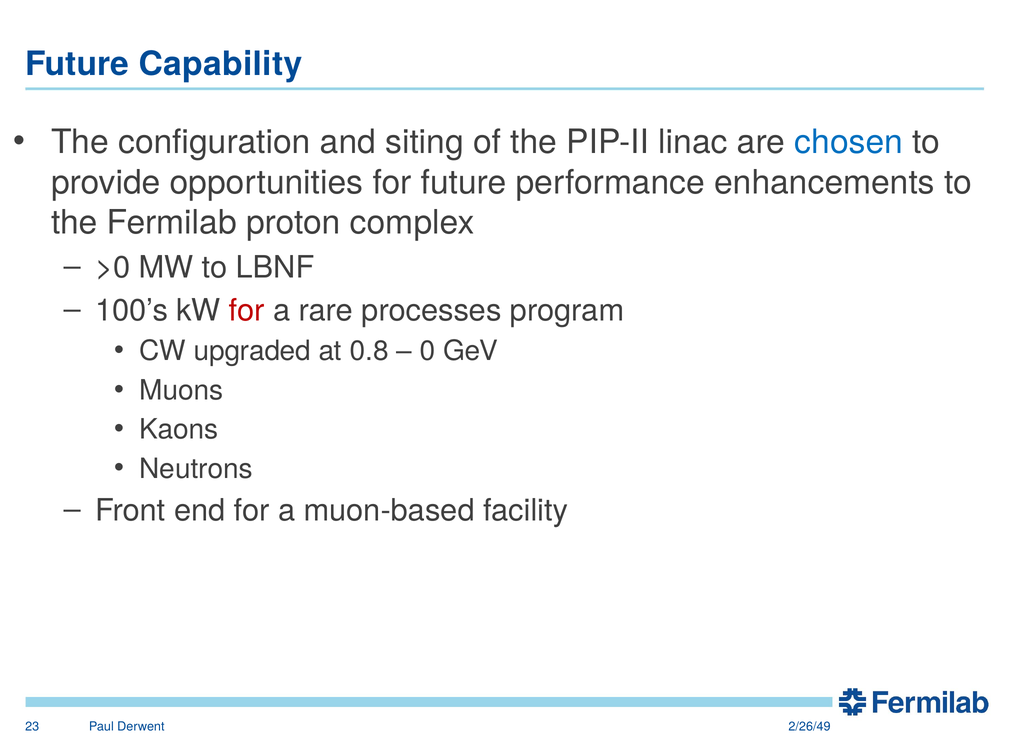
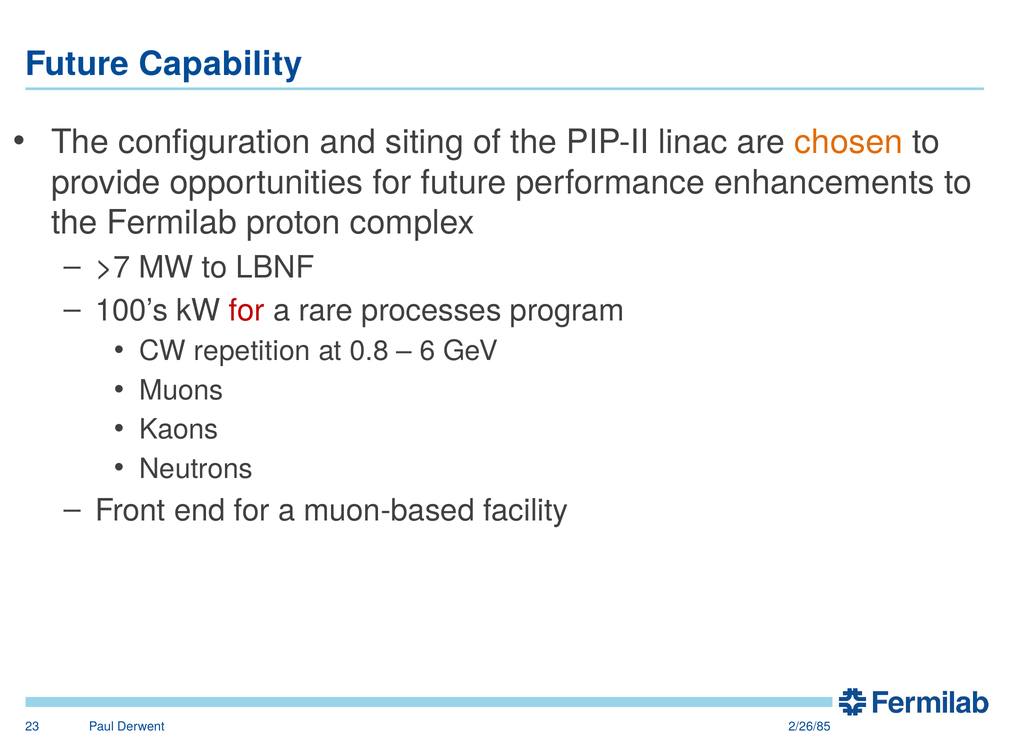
chosen colour: blue -> orange (849, 142)
>0: >0 -> >7 (113, 268)
upgraded: upgraded -> repetition (252, 352)
0: 0 -> 6 (428, 352)
2/26/49: 2/26/49 -> 2/26/85 (810, 727)
